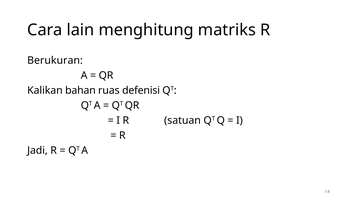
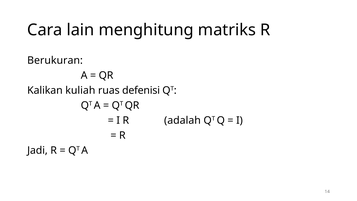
bahan: bahan -> kuliah (80, 90)
satuan: satuan -> adalah (182, 120)
